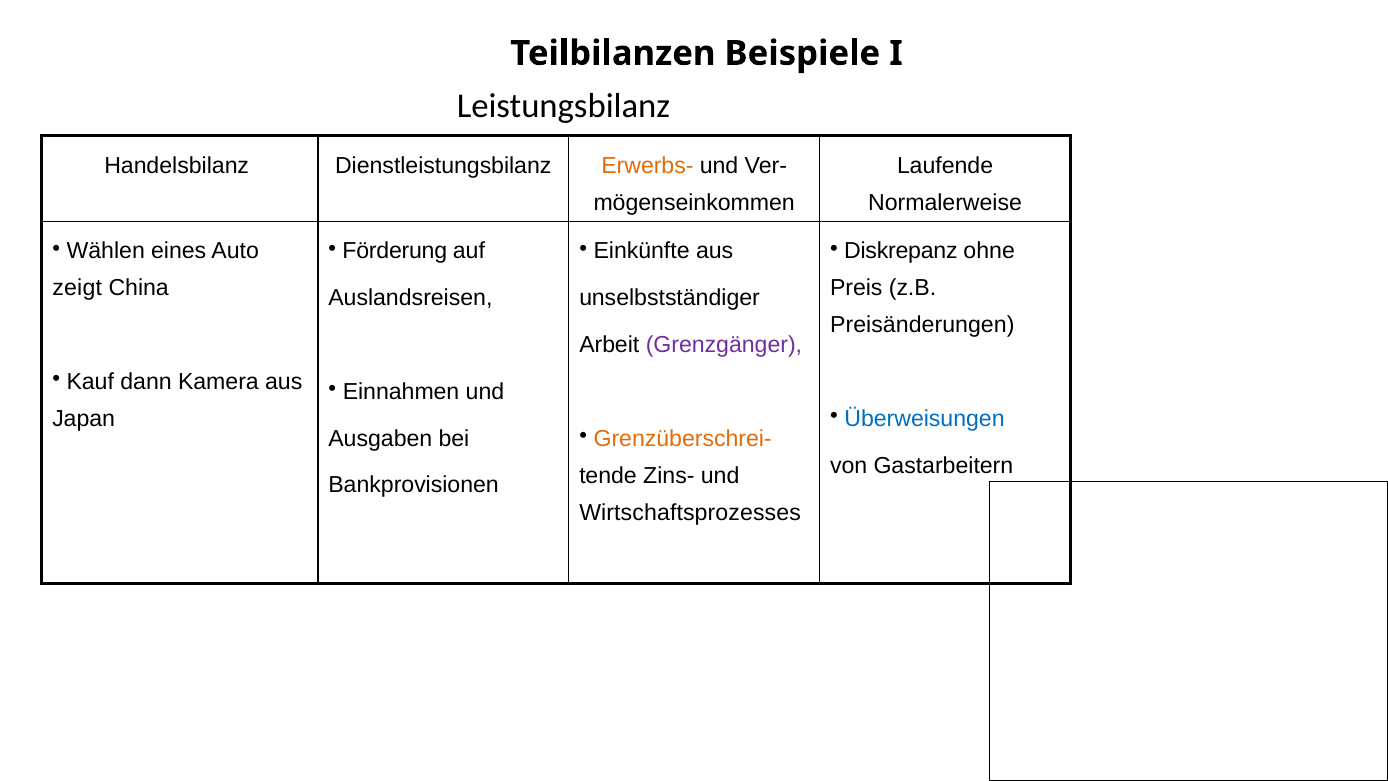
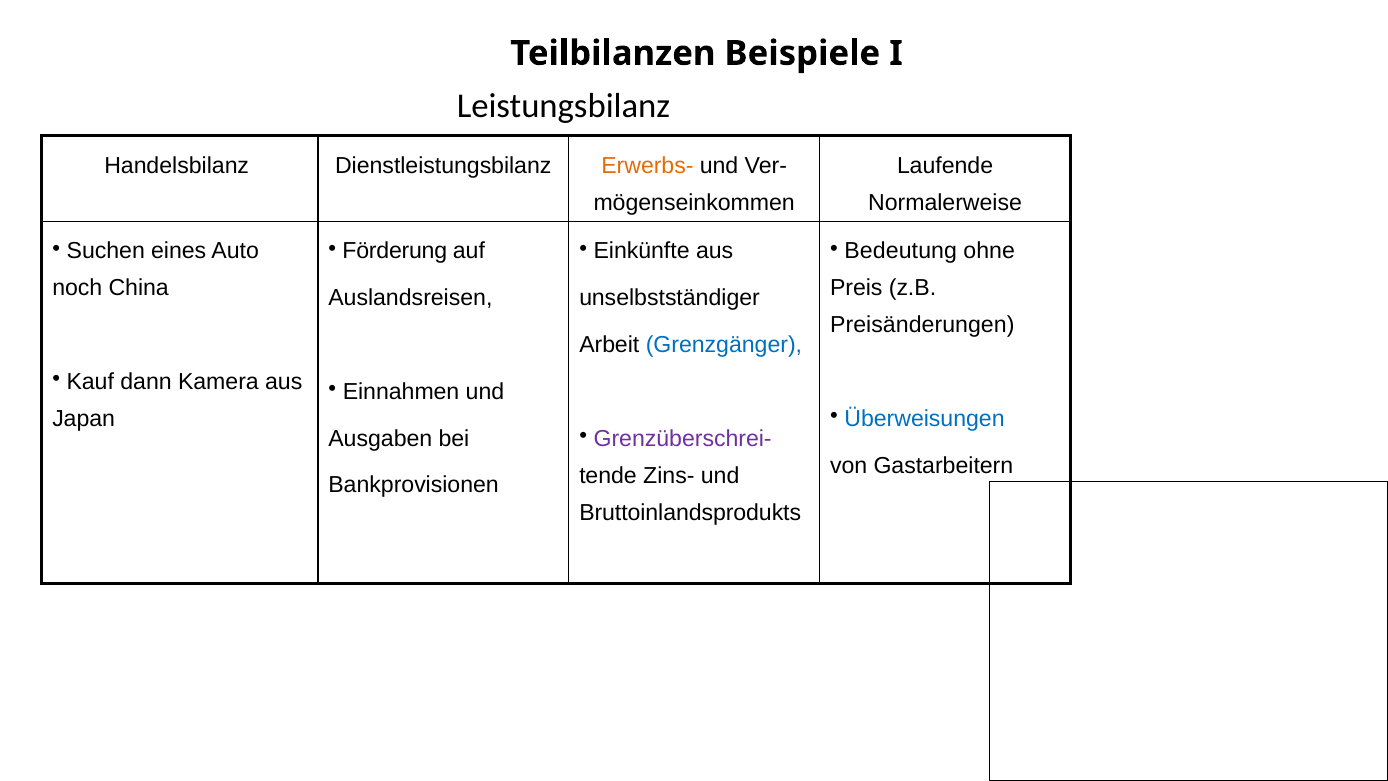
Wählen: Wählen -> Suchen (106, 251)
Diskrepanz: Diskrepanz -> Bedeutung (901, 251)
zeigt: zeigt -> noch (77, 288)
Grenzgänger colour: purple -> blue (724, 345)
Grenzüberschrei- colour: orange -> purple (683, 438)
Wirtschaftsprozesses: Wirtschaftsprozesses -> Bruttoinlandsprodukts (690, 512)
